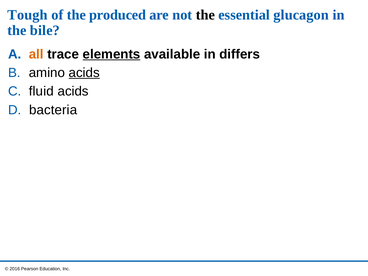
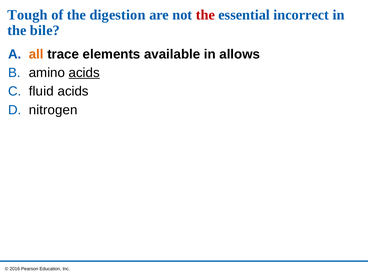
produced: produced -> digestion (117, 15)
the colour: black -> red (205, 15)
glucagon: glucagon -> incorrect (301, 15)
elements underline: present -> none (112, 54)
differs: differs -> allows (240, 54)
bacteria: bacteria -> nitrogen (53, 110)
